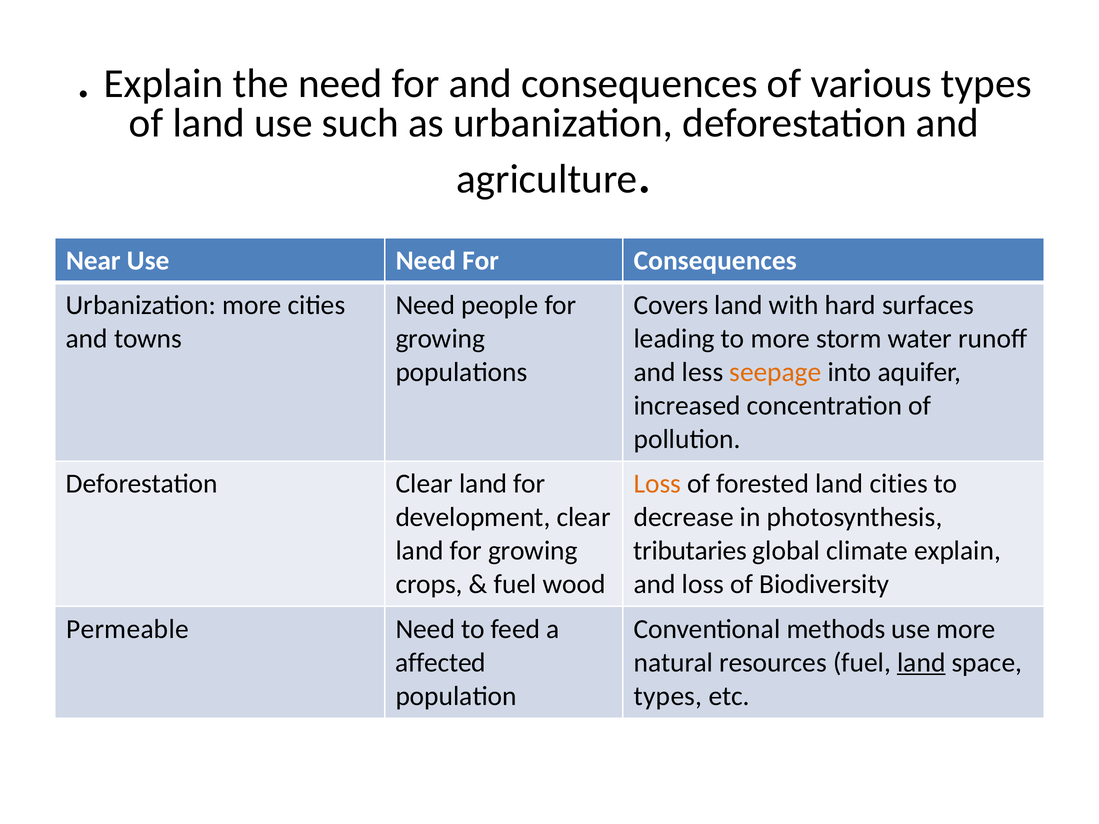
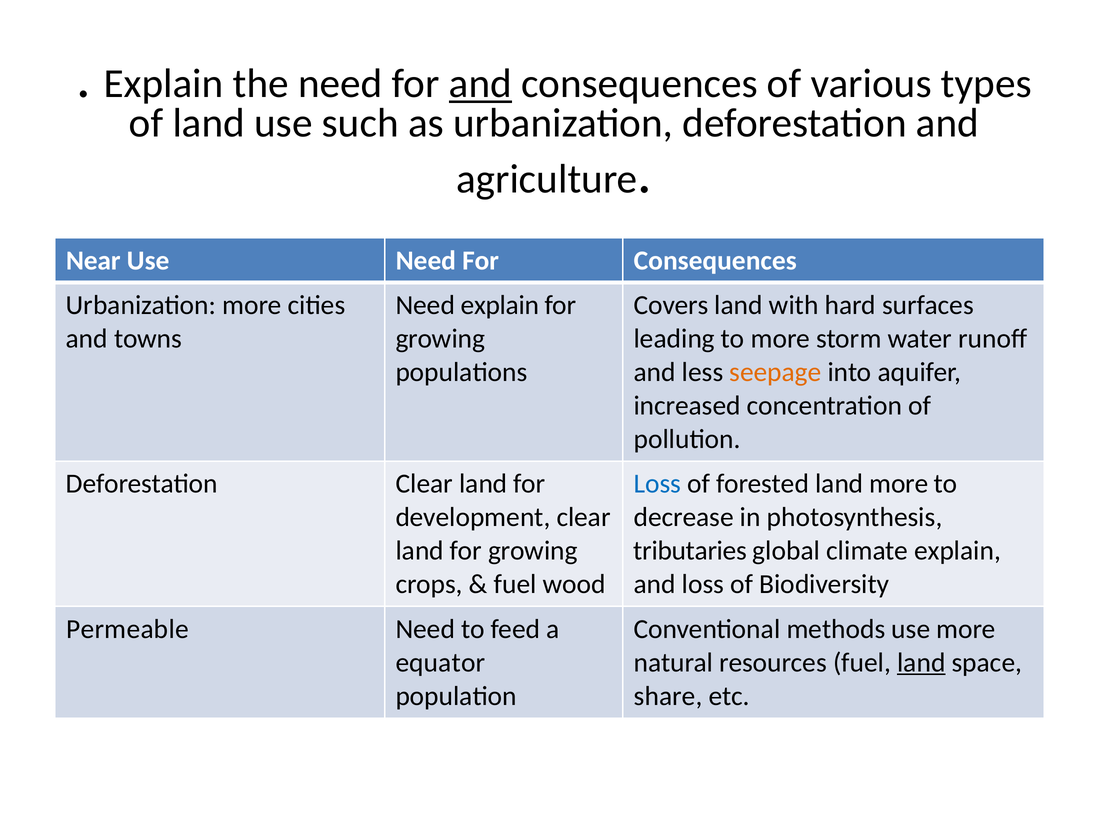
and underline: none -> present (480, 84)
Need people: people -> explain (500, 305)
Loss colour: orange -> blue (657, 484)
land cities: cities -> more (899, 484)
affected: affected -> equator (440, 663)
types: types -> share (668, 696)
